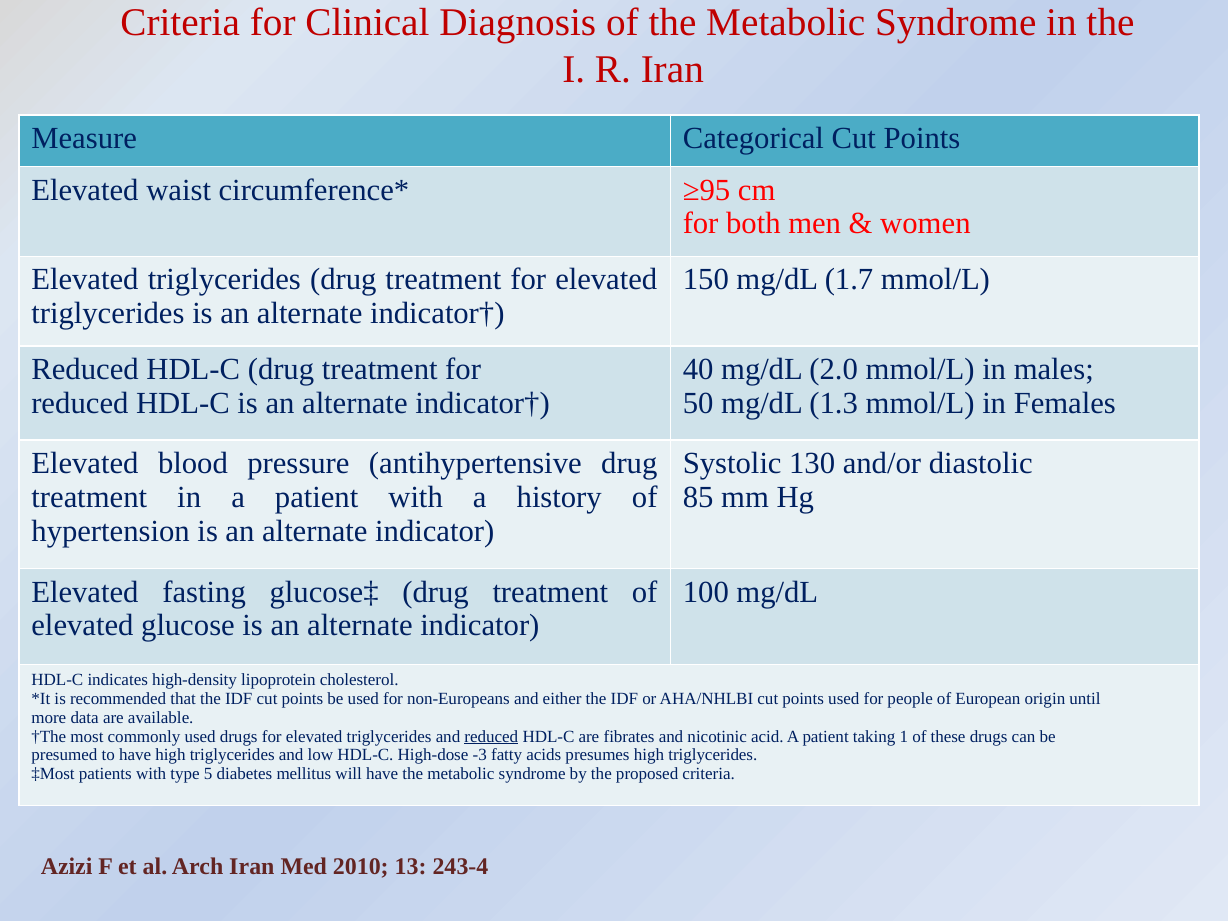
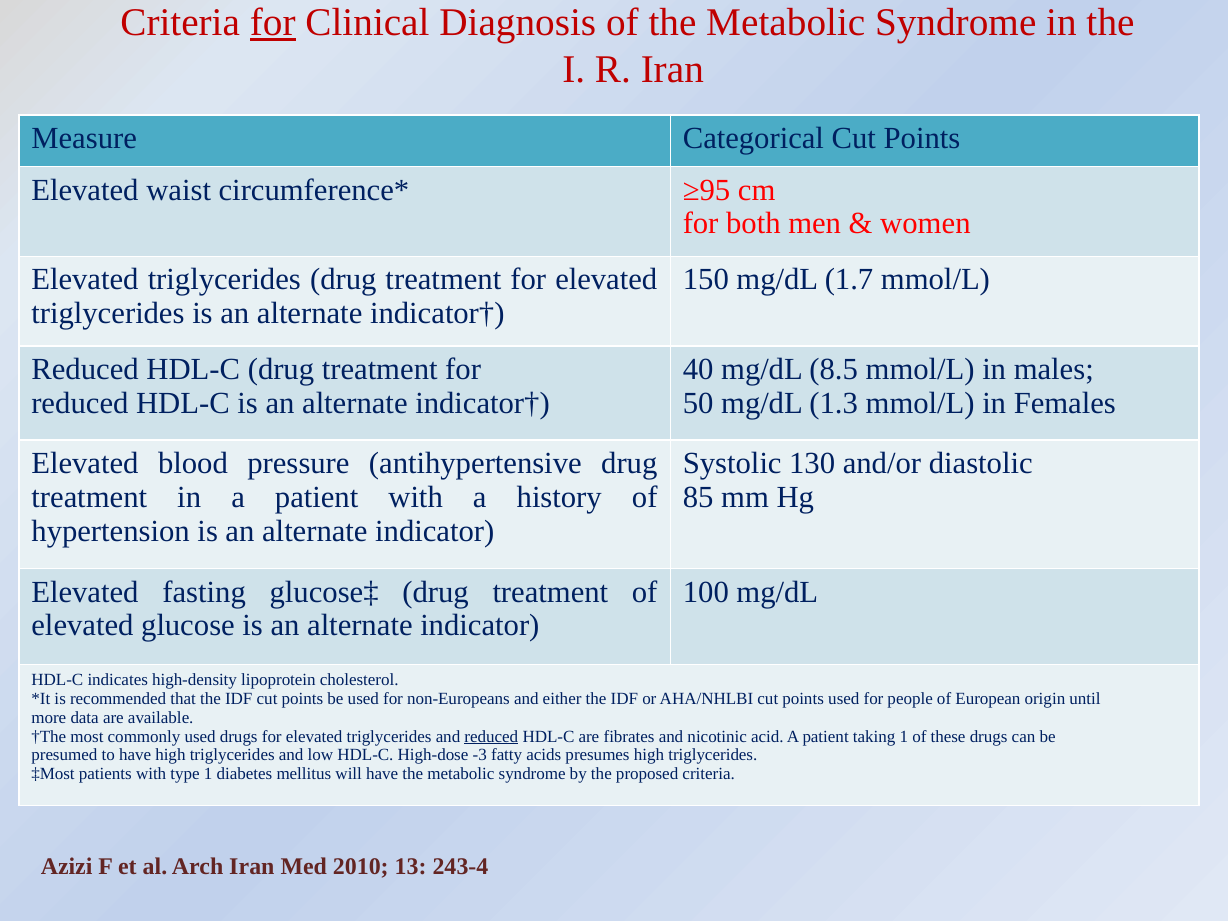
for underline: none -> present (273, 23)
2.0: 2.0 -> 8.5 (834, 370)
type 5: 5 -> 1 (208, 774)
